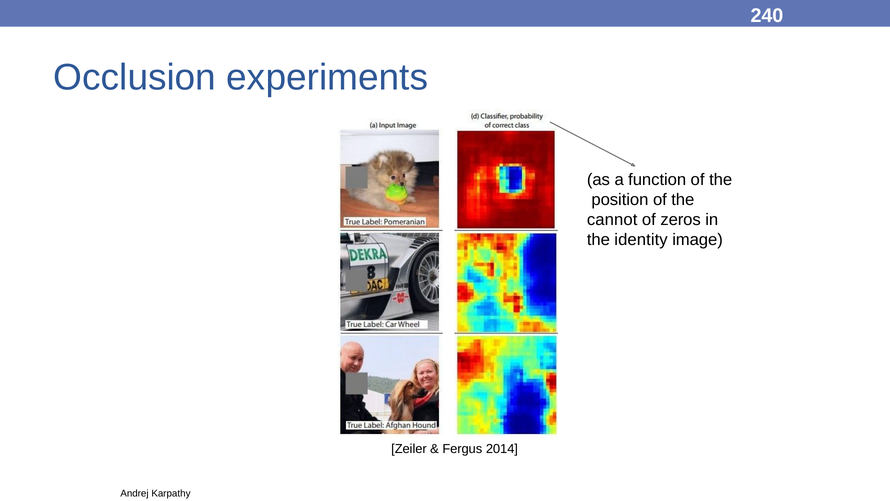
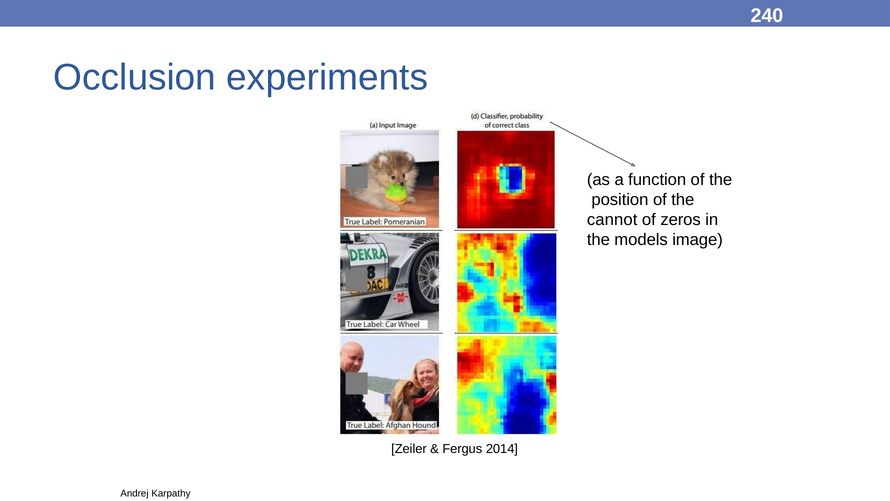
identity: identity -> models (641, 240)
